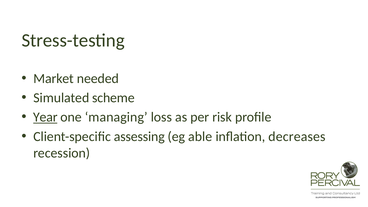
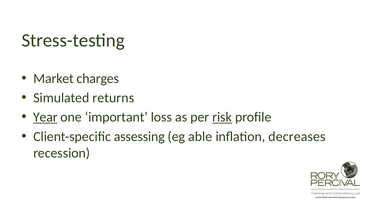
needed: needed -> charges (98, 78)
scheme: scheme -> returns (113, 98)
managing: managing -> important (116, 117)
risk underline: none -> present (222, 117)
